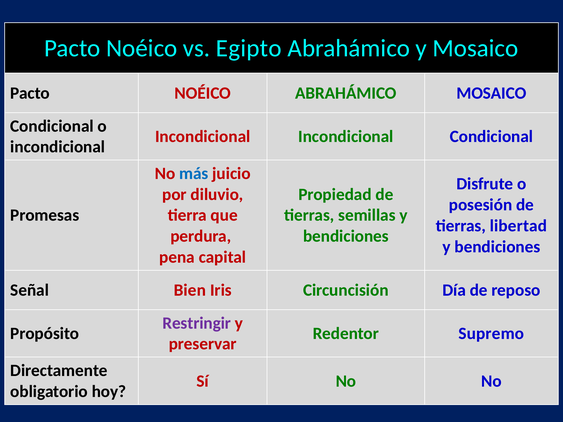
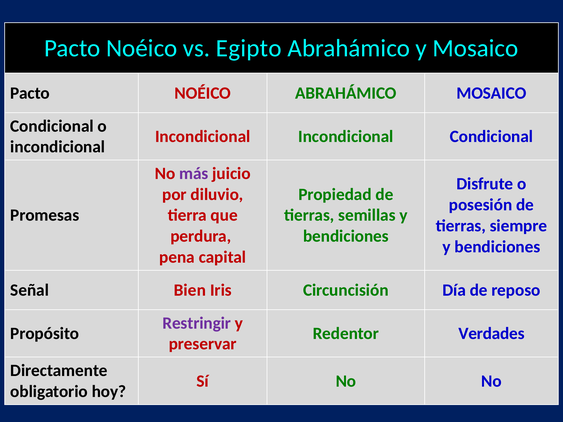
más colour: blue -> purple (194, 174)
libertad: libertad -> siempre (518, 226)
Supremo: Supremo -> Verdades (492, 334)
